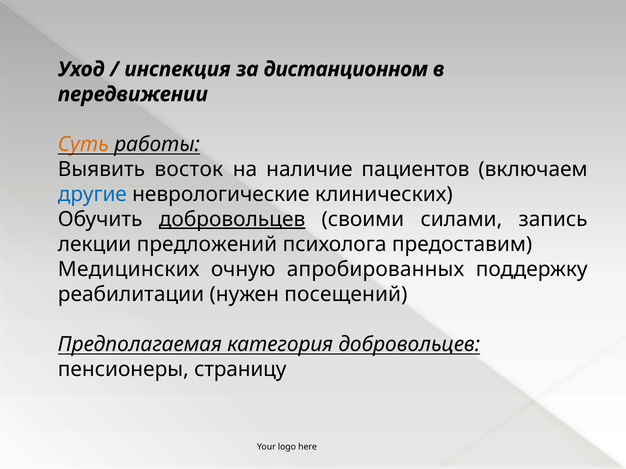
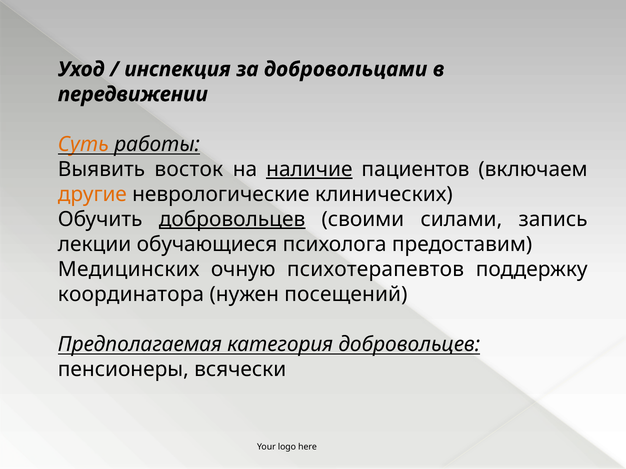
дистанционном: дистанционном -> добровольцами (346, 69)
наличие underline: none -> present (309, 170)
другие colour: blue -> orange (92, 195)
предложений: предложений -> обучающиеся (207, 245)
апробированных: апробированных -> психотерапевтов (376, 270)
реабилитации: реабилитации -> координатора (131, 295)
страницу: страницу -> всячески (240, 370)
